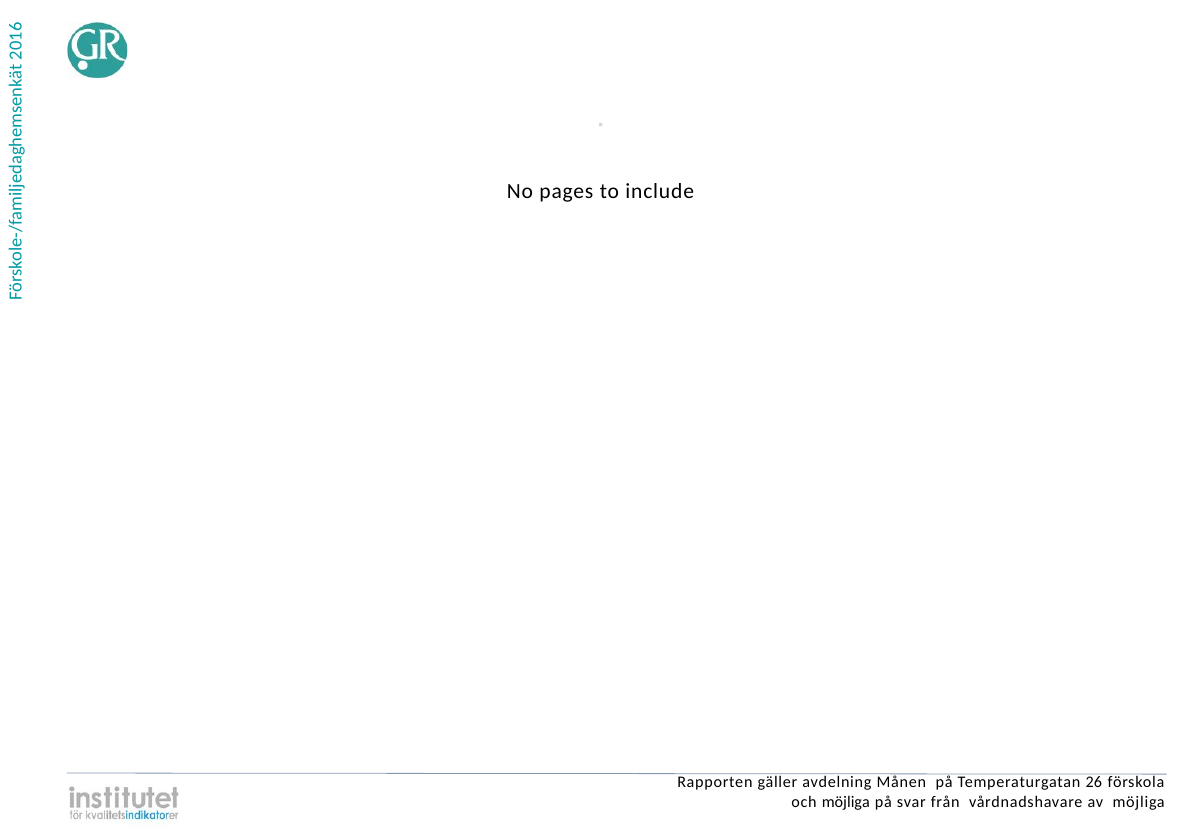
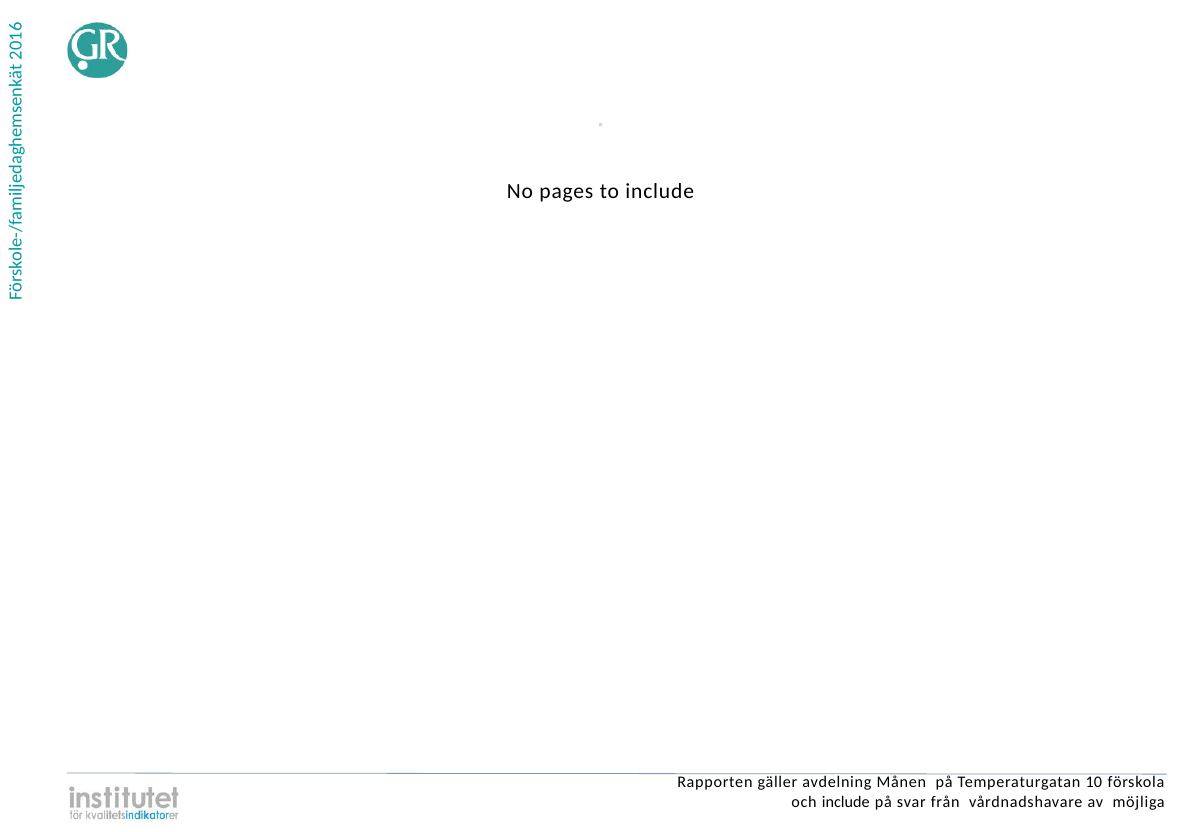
26: 26 -> 10 (1094, 783)
och möjliga: möjliga -> include (846, 802)
